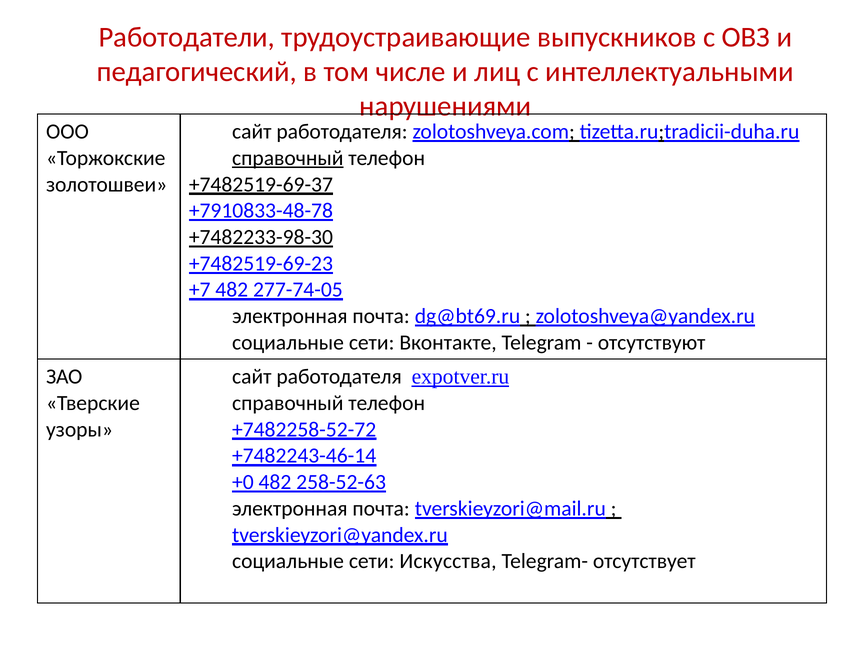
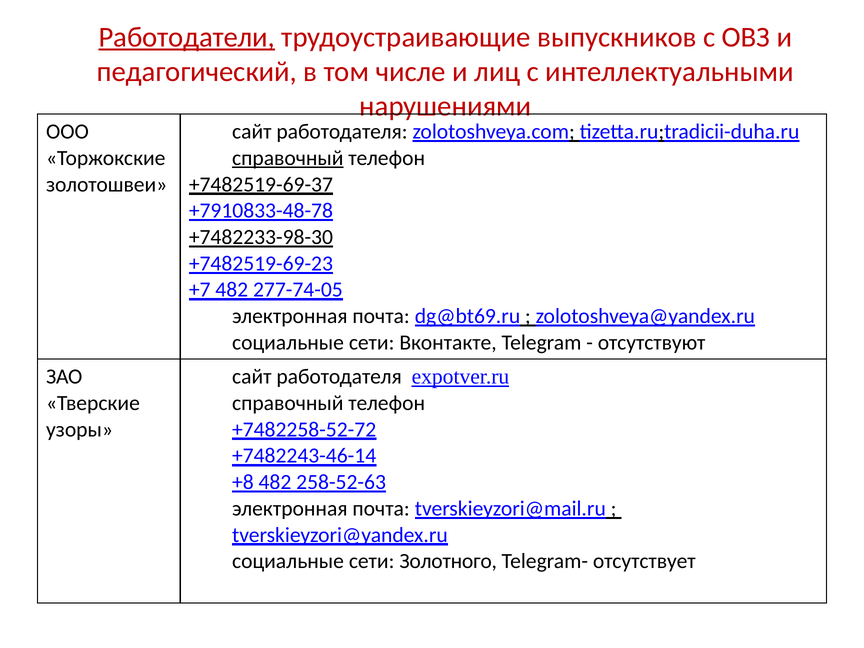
Работодатели underline: none -> present (187, 37)
+0: +0 -> +8 (243, 482)
Искусства: Искусства -> Золотного (448, 561)
